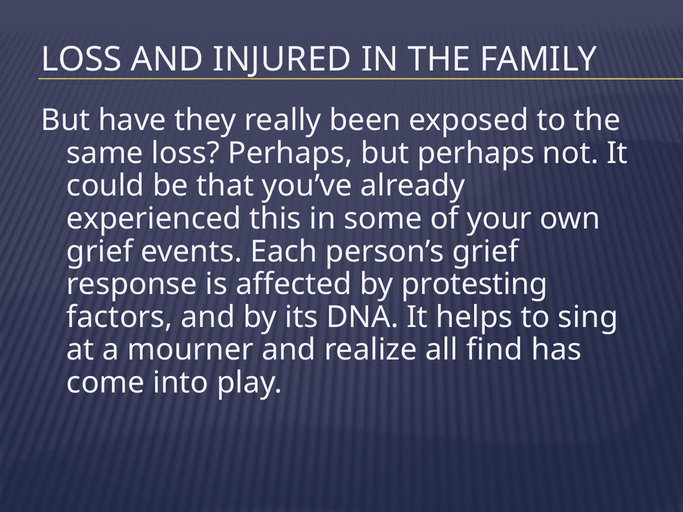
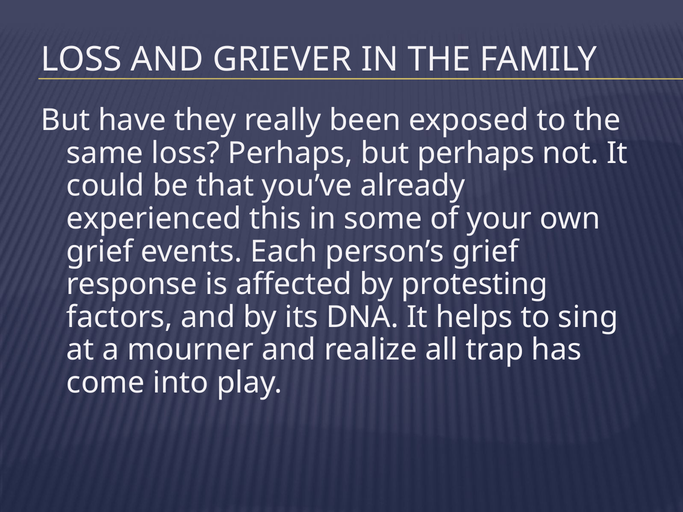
INJURED: INJURED -> GRIEVER (282, 59)
find: find -> trap (495, 350)
